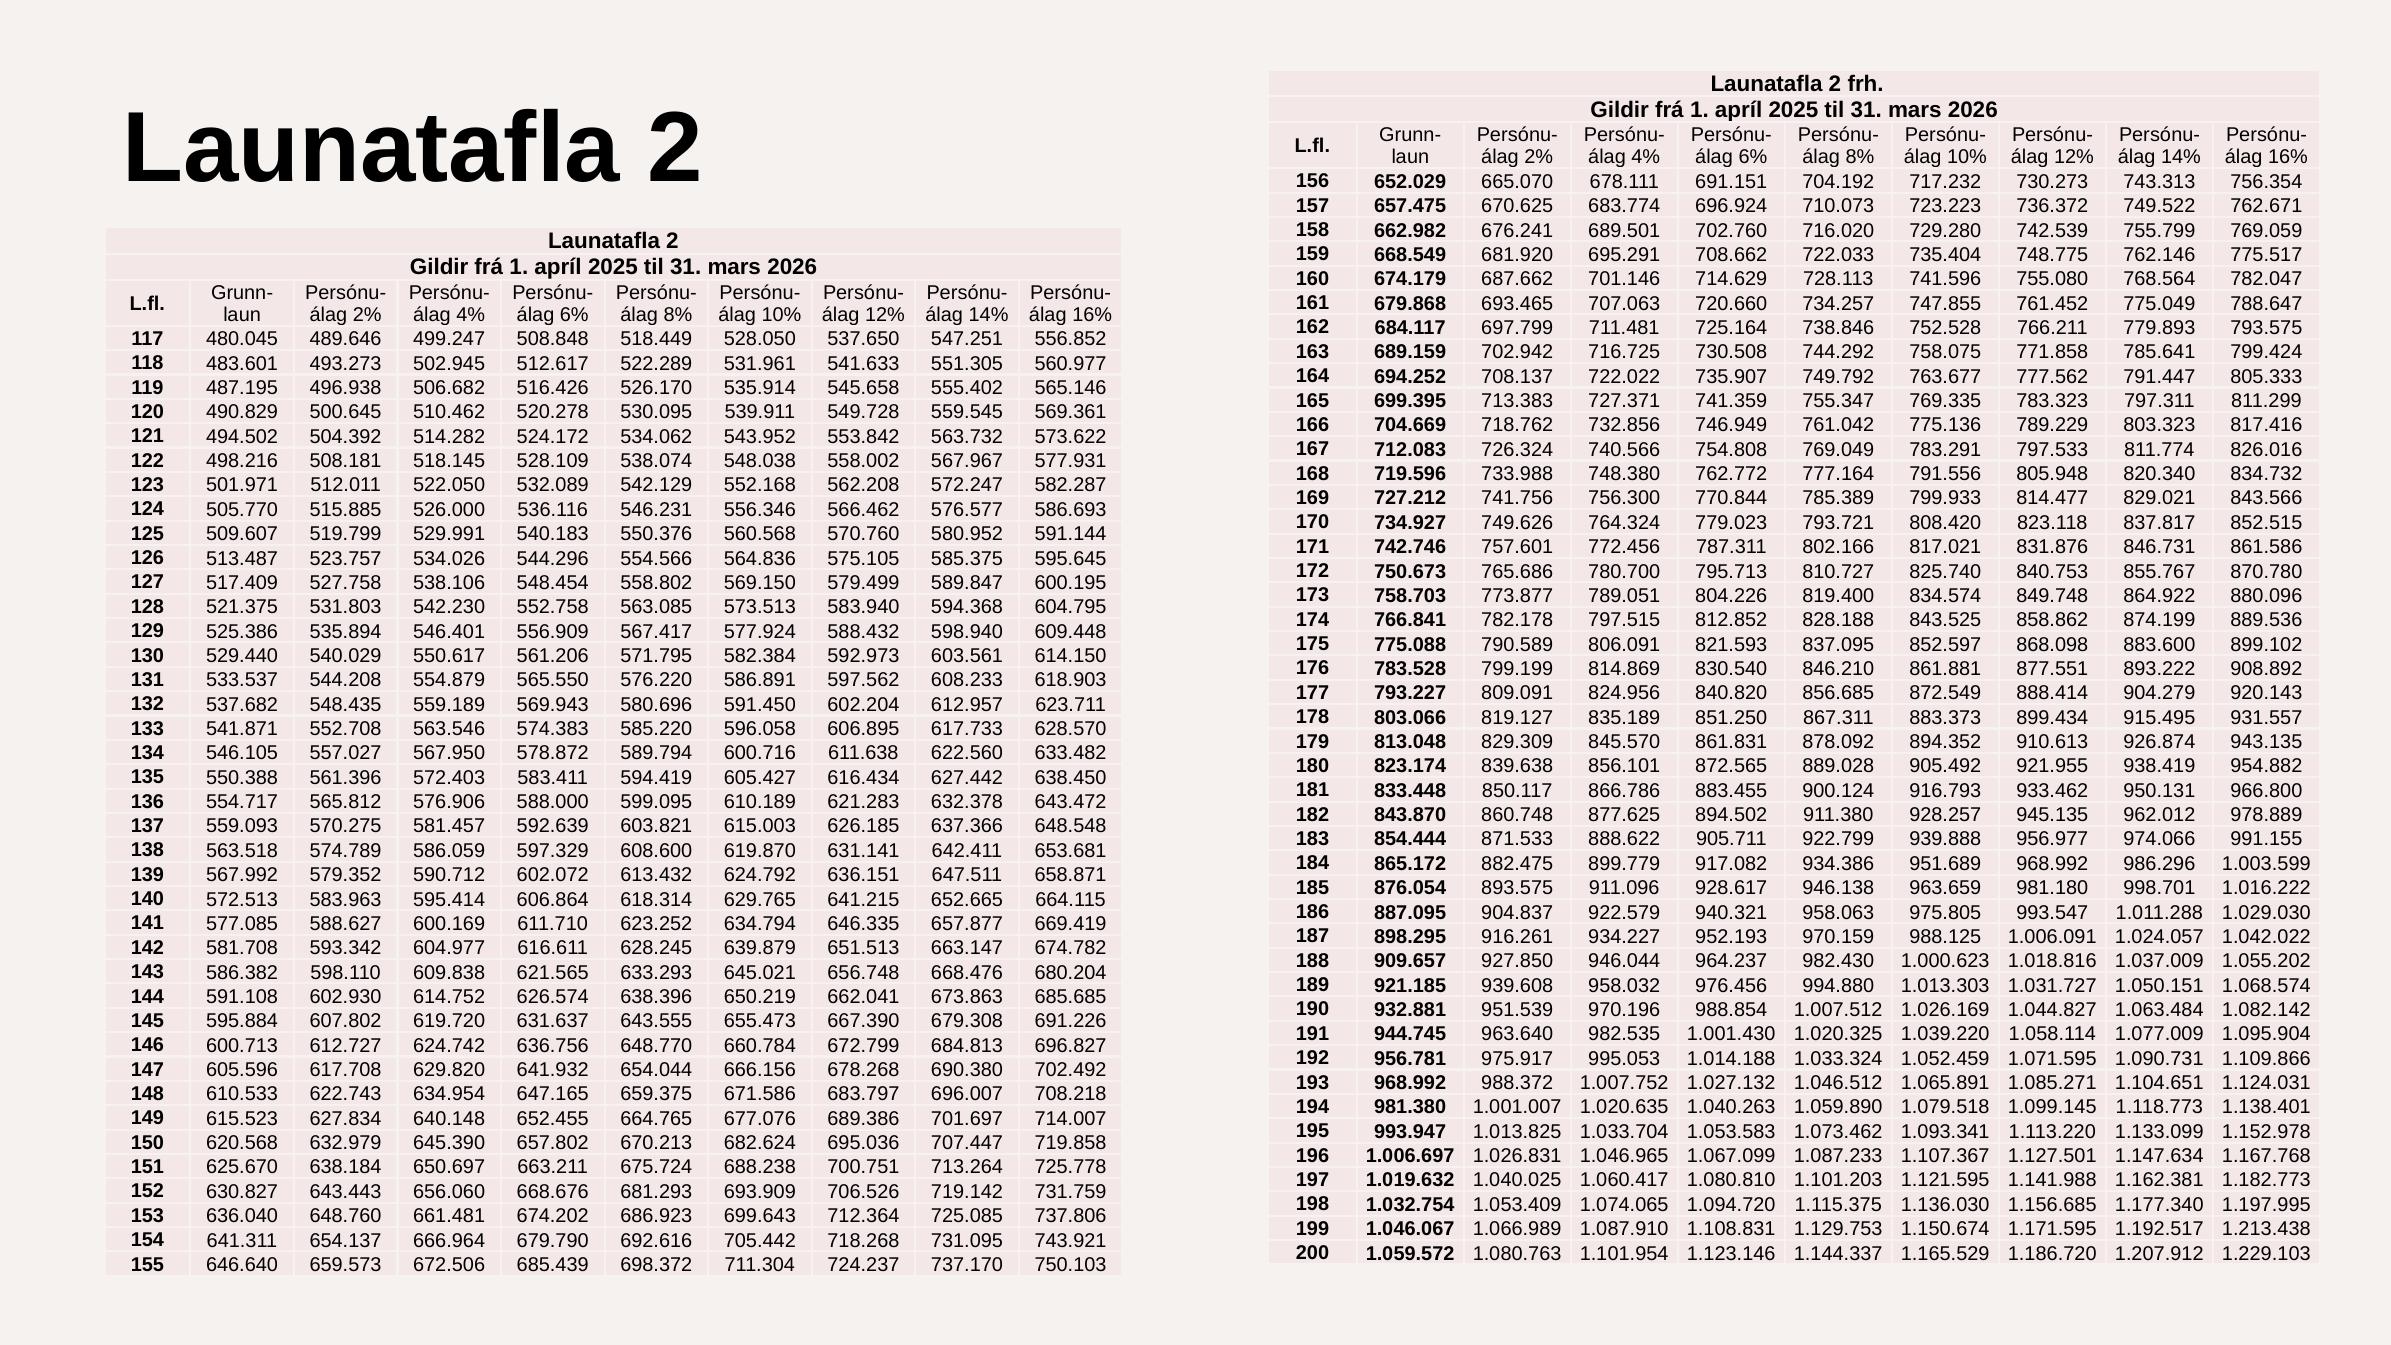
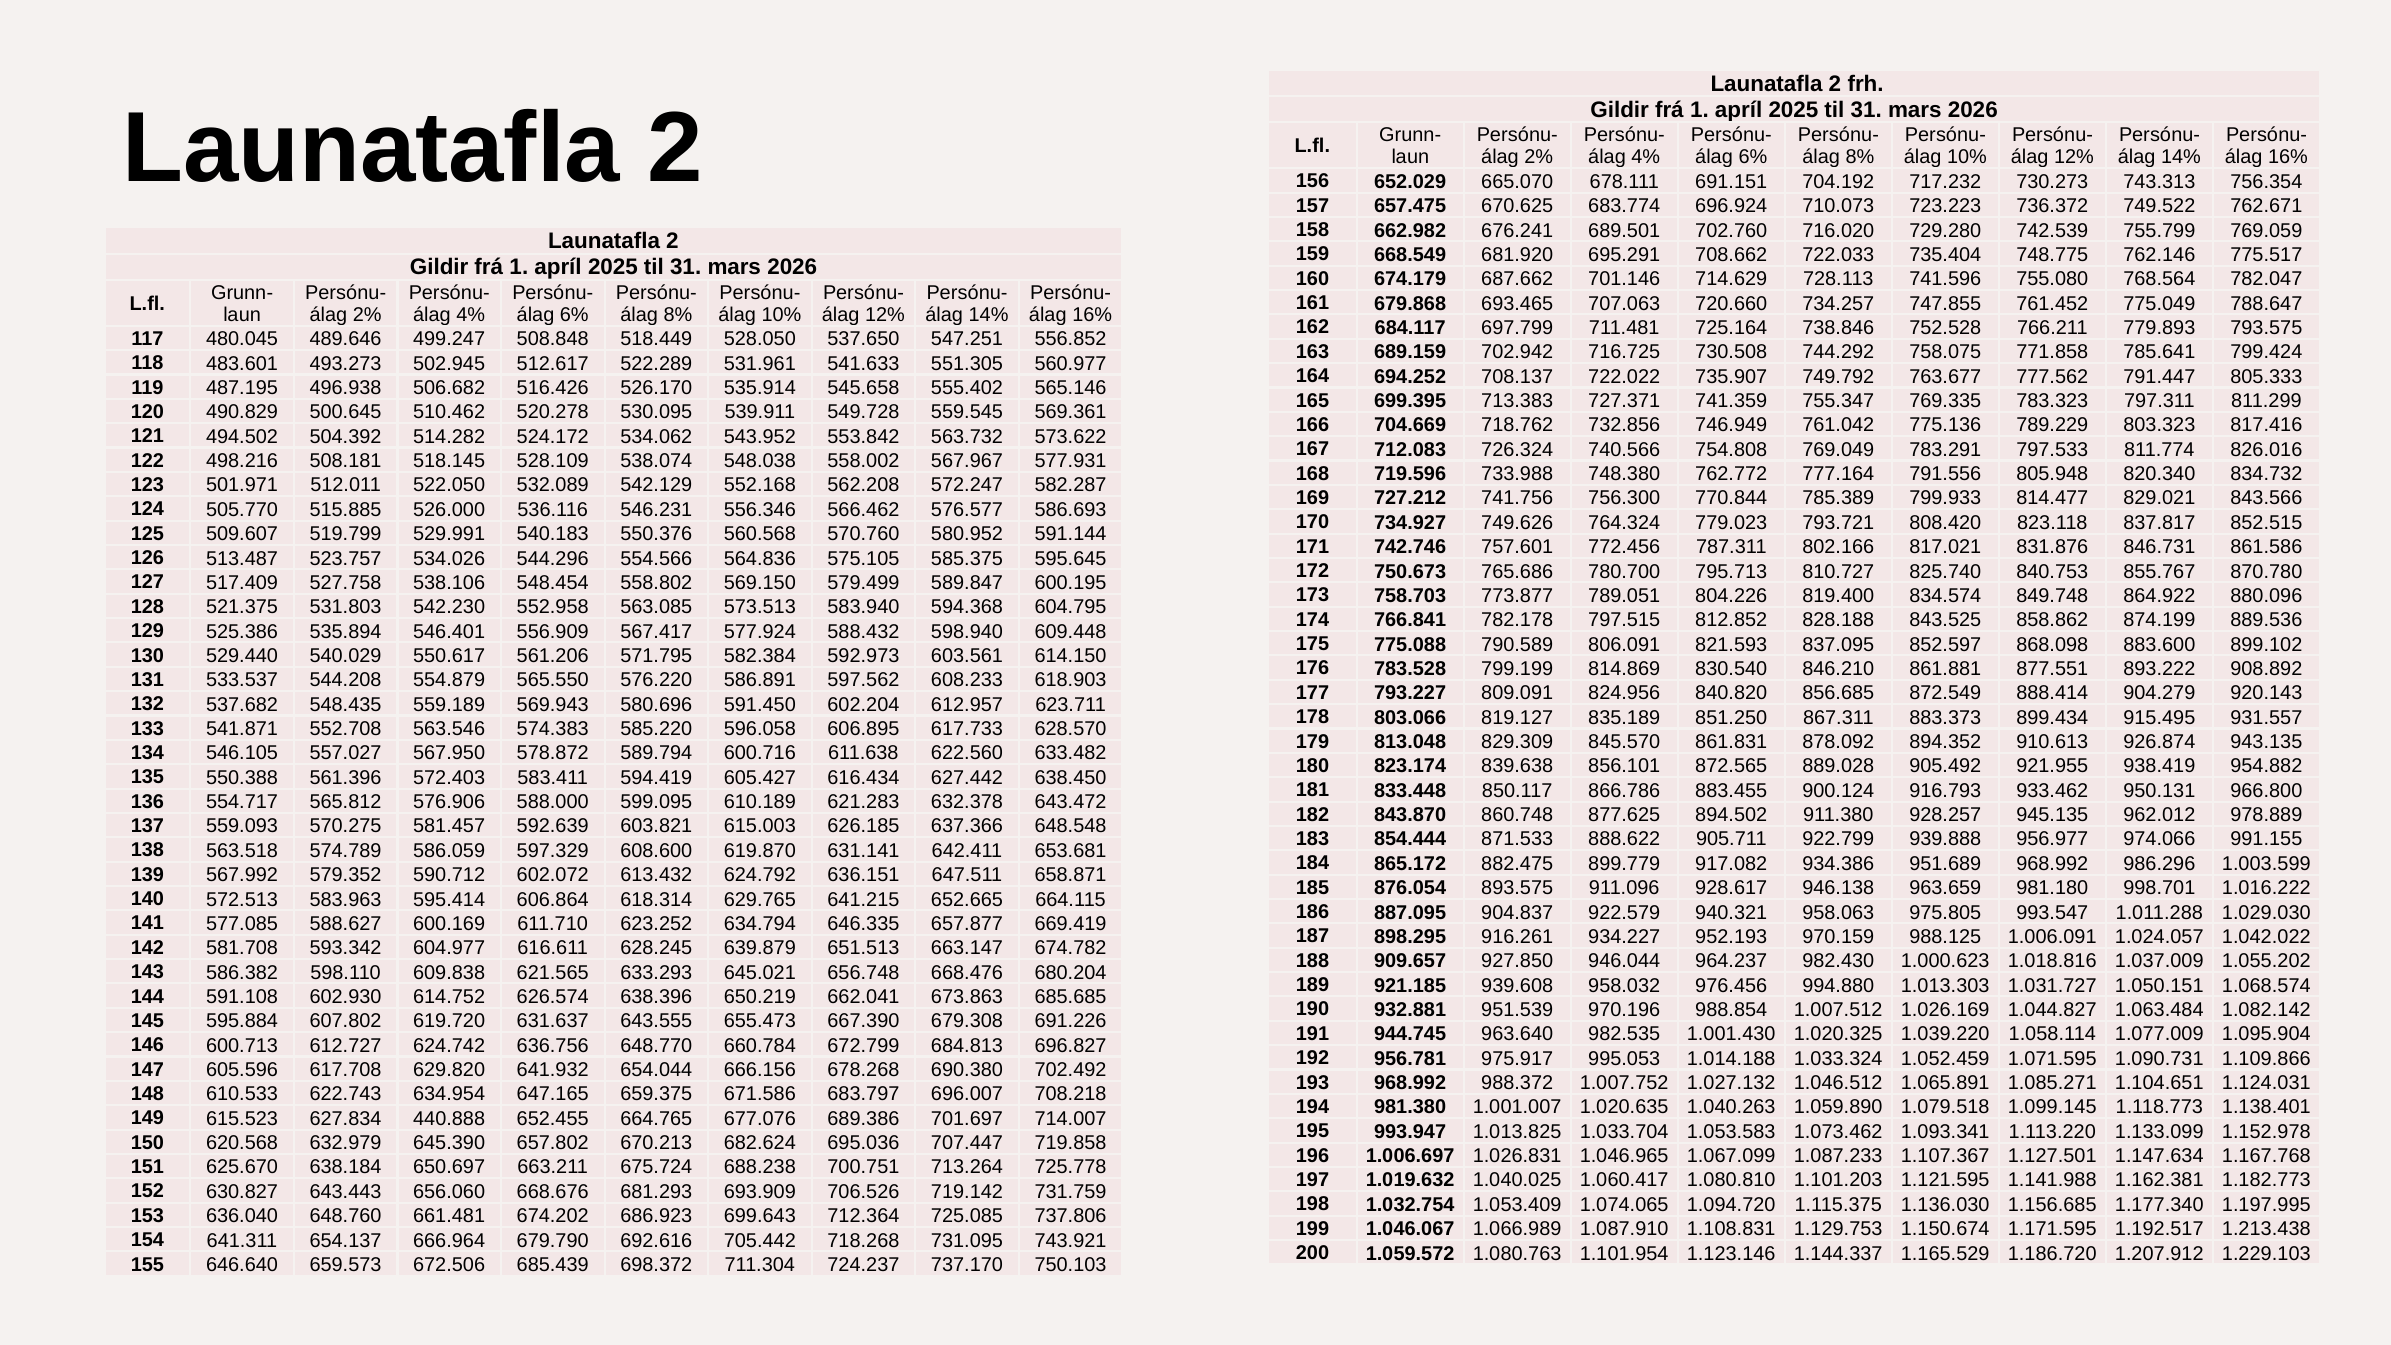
552.758: 552.758 -> 552.958 (553, 607)
640.148: 640.148 -> 440.888 (449, 1119)
